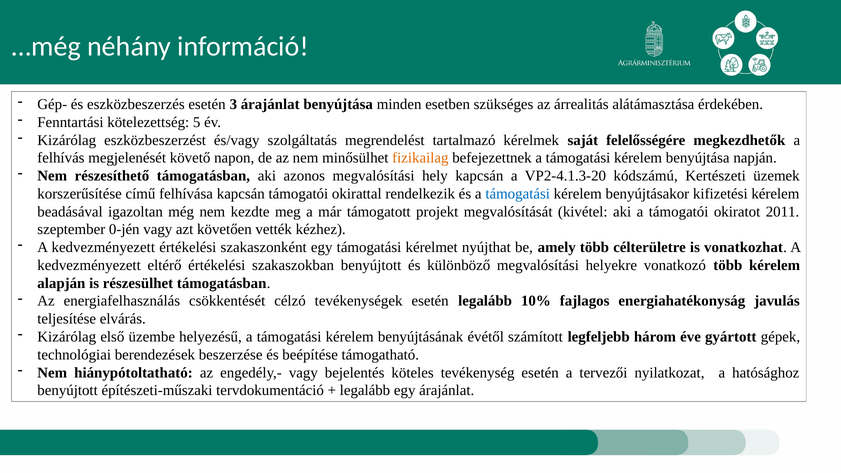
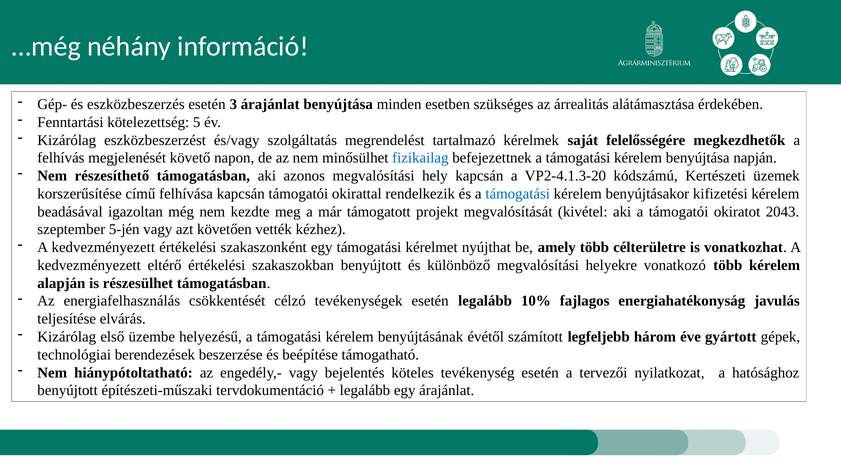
fizikailag colour: orange -> blue (420, 158)
2011: 2011 -> 2043 (783, 212)
0-jén: 0-jén -> 5-jén (124, 230)
